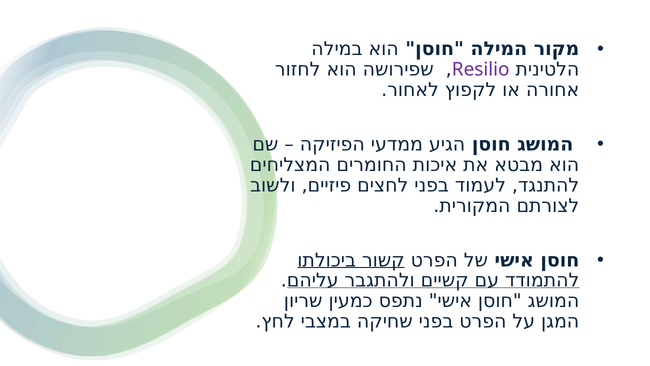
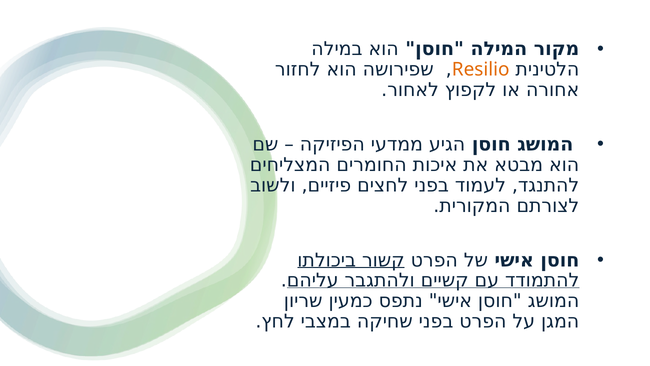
Resilio colour: purple -> orange (481, 69)
